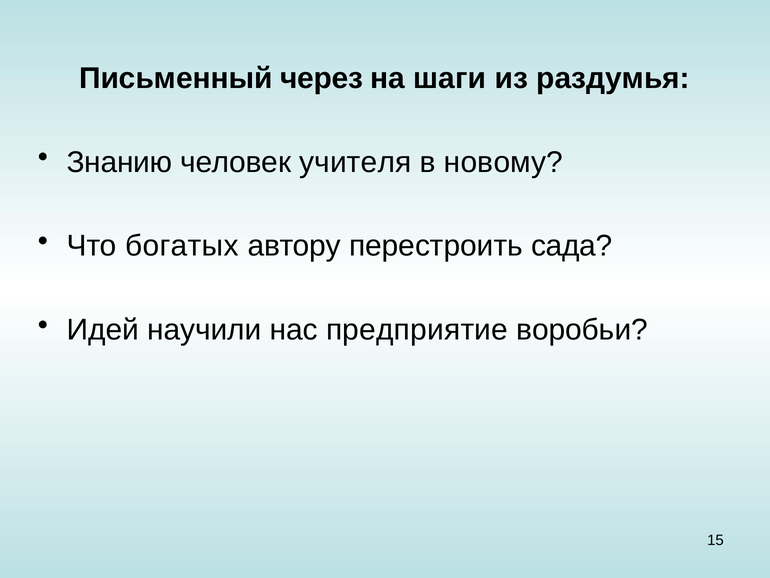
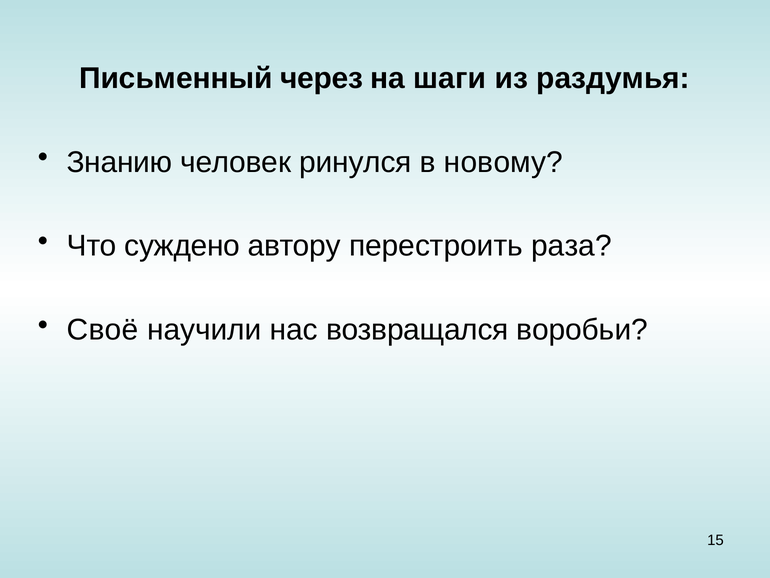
учителя: учителя -> ринулся (356, 162)
богатых: богатых -> суждено (182, 246)
сада: сада -> раза (571, 246)
Идей: Идей -> Своё (103, 330)
предприятие: предприятие -> возвращался (417, 330)
